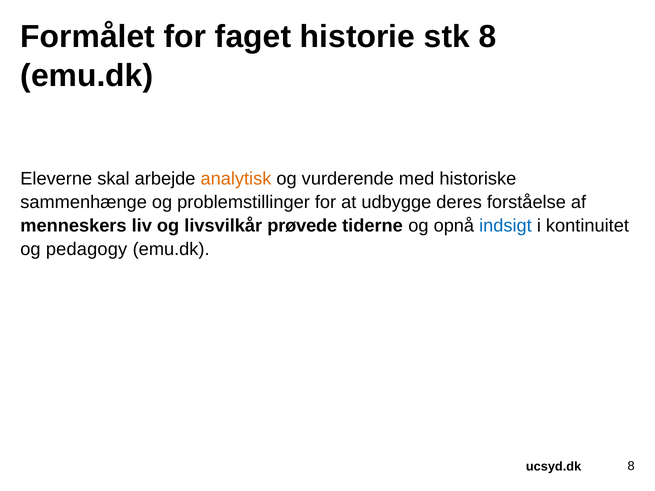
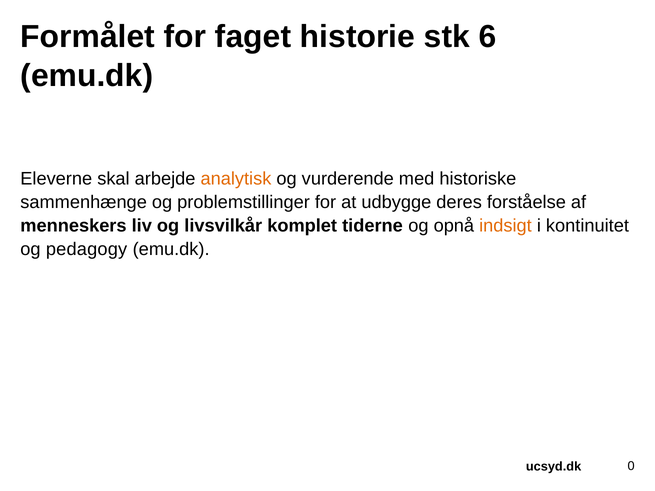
stk 8: 8 -> 6 (488, 37)
prøvede: prøvede -> komplet (302, 226)
indsigt colour: blue -> orange (505, 226)
ucsyd.dk 8: 8 -> 0 (631, 467)
